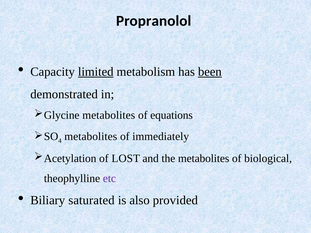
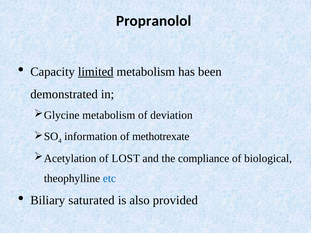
been underline: present -> none (210, 72)
metabolites: metabolites -> metabolism (109, 115)
equations: equations -> deviation (171, 115)
metabolites: metabolites -> information (91, 136)
immediately: immediately -> methotrexate (161, 136)
the metabolites: metabolites -> compliance (204, 159)
etc colour: purple -> blue (109, 179)
